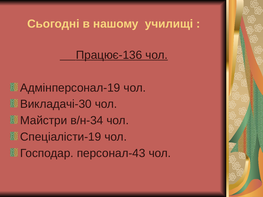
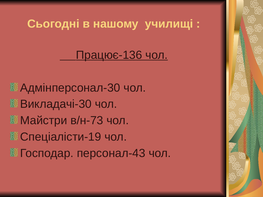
Адмінперсонал-19: Адмінперсонал-19 -> Адмінперсонал-30 (70, 88)
в/н-34: в/н-34 -> в/н-73 (87, 121)
